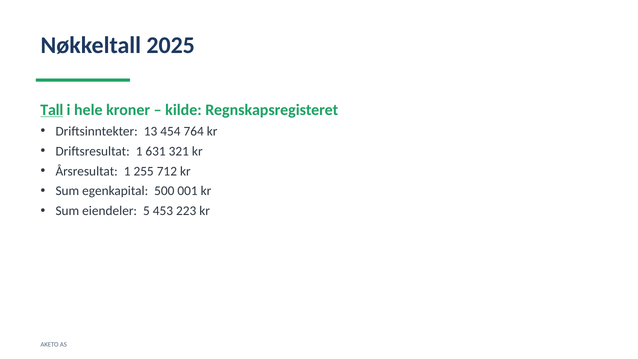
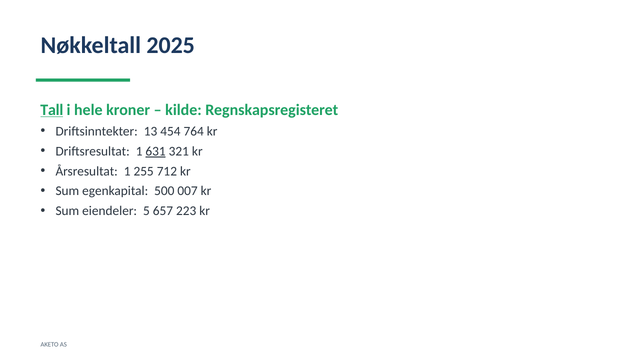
631 underline: none -> present (156, 151)
001: 001 -> 007 (188, 191)
453: 453 -> 657 (163, 211)
